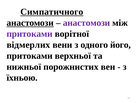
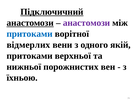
Симпатичного: Симпатичного -> Підключичний (52, 12)
притоками colour: purple -> blue (30, 34)
його: його -> якій (120, 45)
